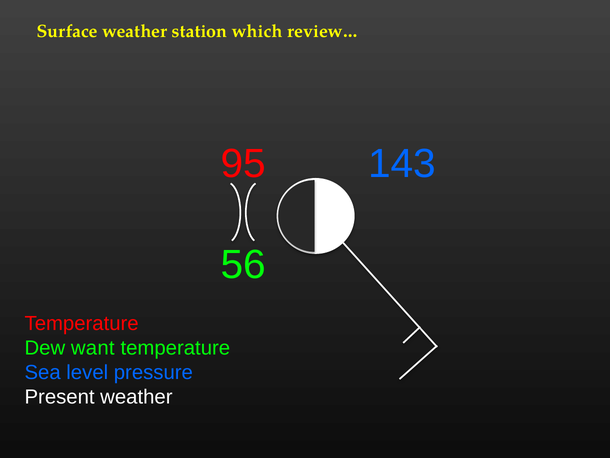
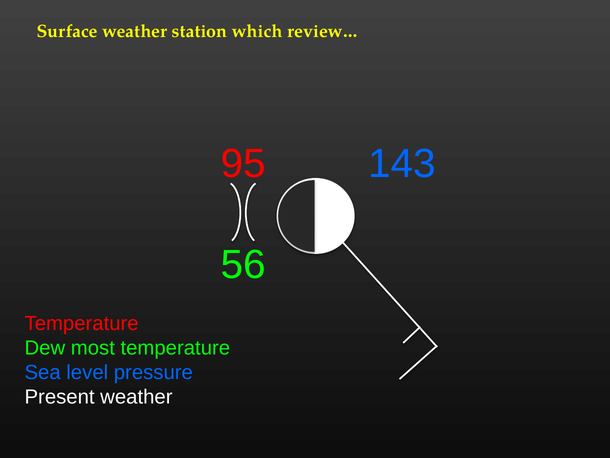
want: want -> most (93, 348)
